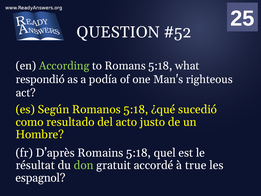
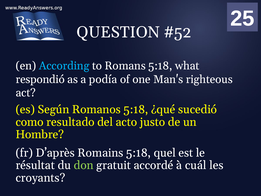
According colour: light green -> light blue (64, 66)
true: true -> cuál (196, 165)
espagnol: espagnol -> croyants (40, 178)
